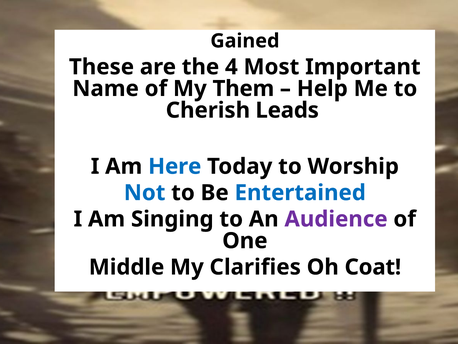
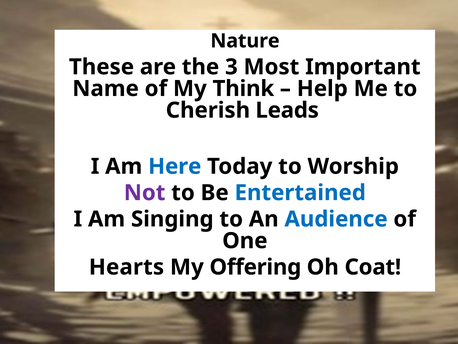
Gained: Gained -> Nature (245, 41)
4: 4 -> 3 (231, 67)
Them: Them -> Think (243, 89)
Not colour: blue -> purple (145, 193)
Audience colour: purple -> blue (336, 219)
Middle: Middle -> Hearts (126, 267)
Clarifies: Clarifies -> Offering (255, 267)
